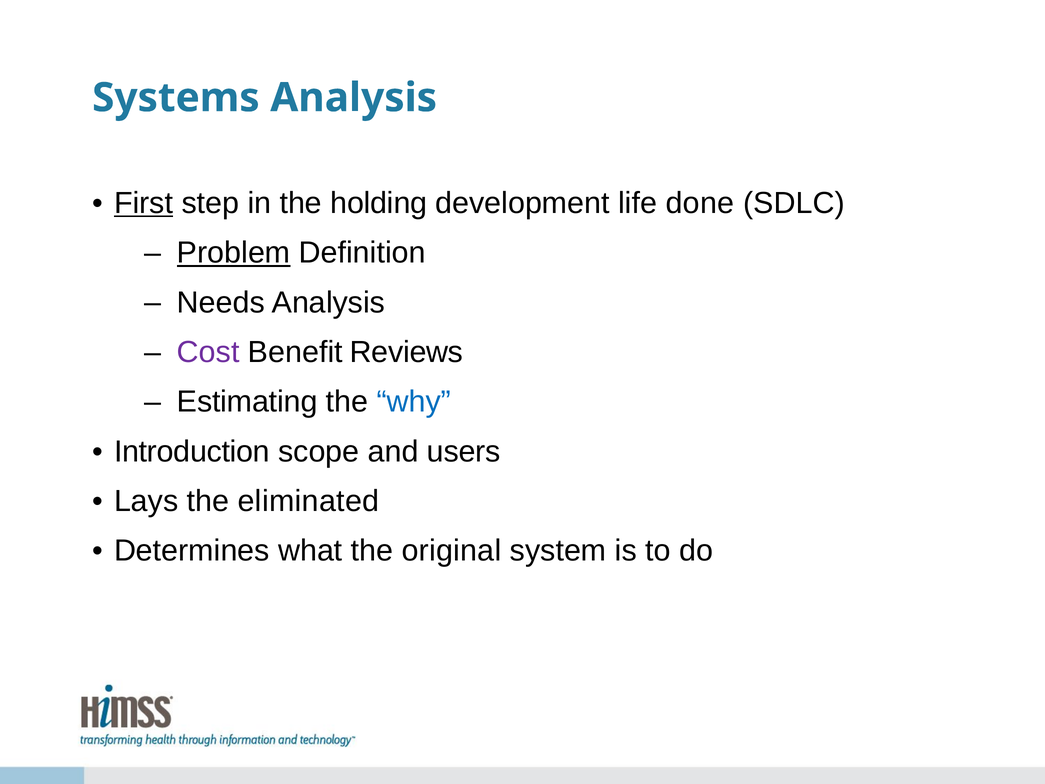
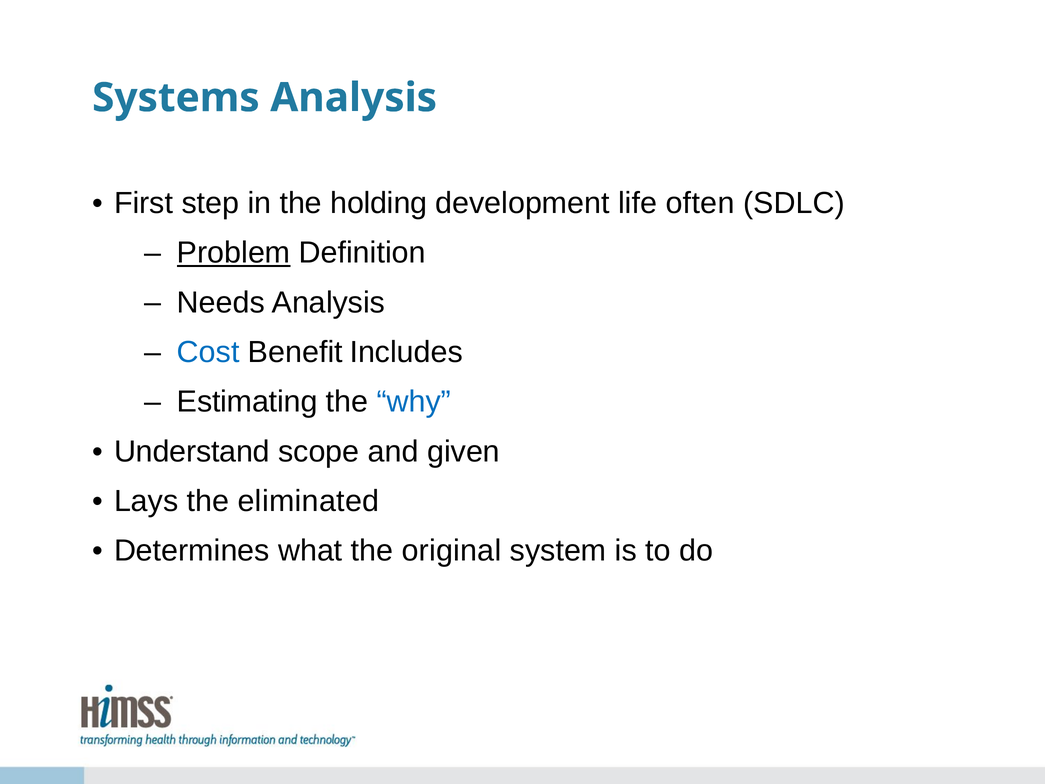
First underline: present -> none (144, 203)
done: done -> often (700, 203)
Cost colour: purple -> blue (208, 352)
Reviews: Reviews -> Includes (406, 352)
Introduction: Introduction -> Understand (192, 451)
users: users -> given (463, 451)
